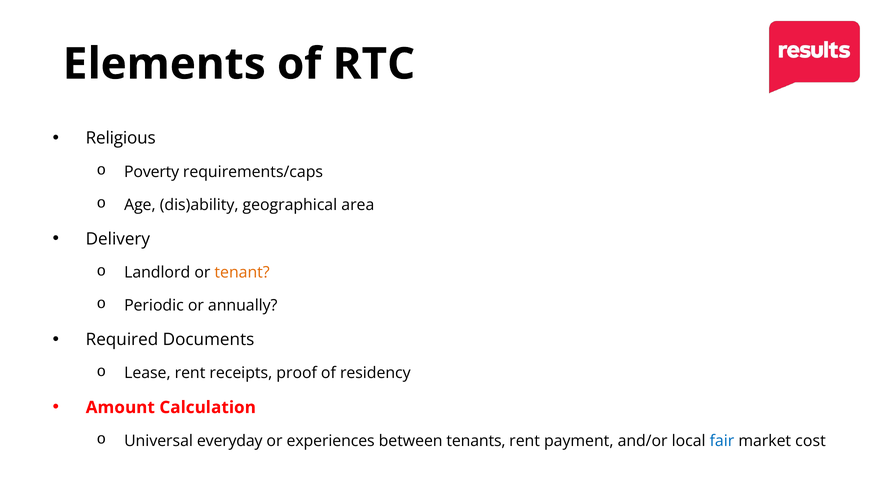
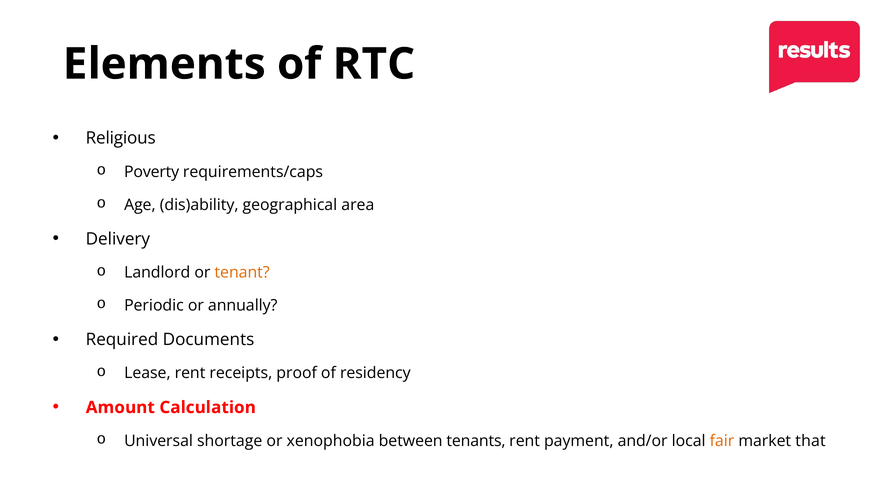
everyday: everyday -> shortage (230, 441)
experiences: experiences -> xenophobia (331, 441)
fair colour: blue -> orange (722, 441)
cost: cost -> that (811, 441)
